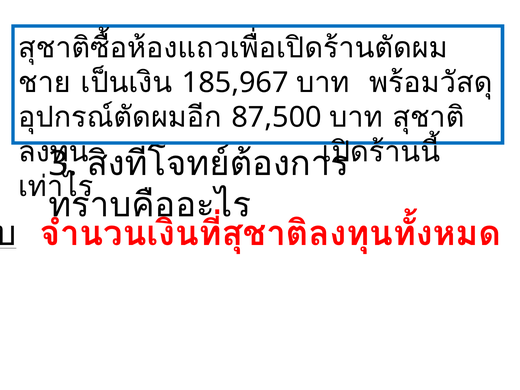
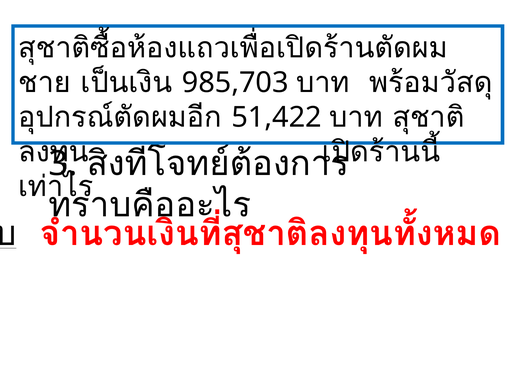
185,967: 185,967 -> 985,703 (235, 83)
87,500: 87,500 -> 51,422 (277, 117)
